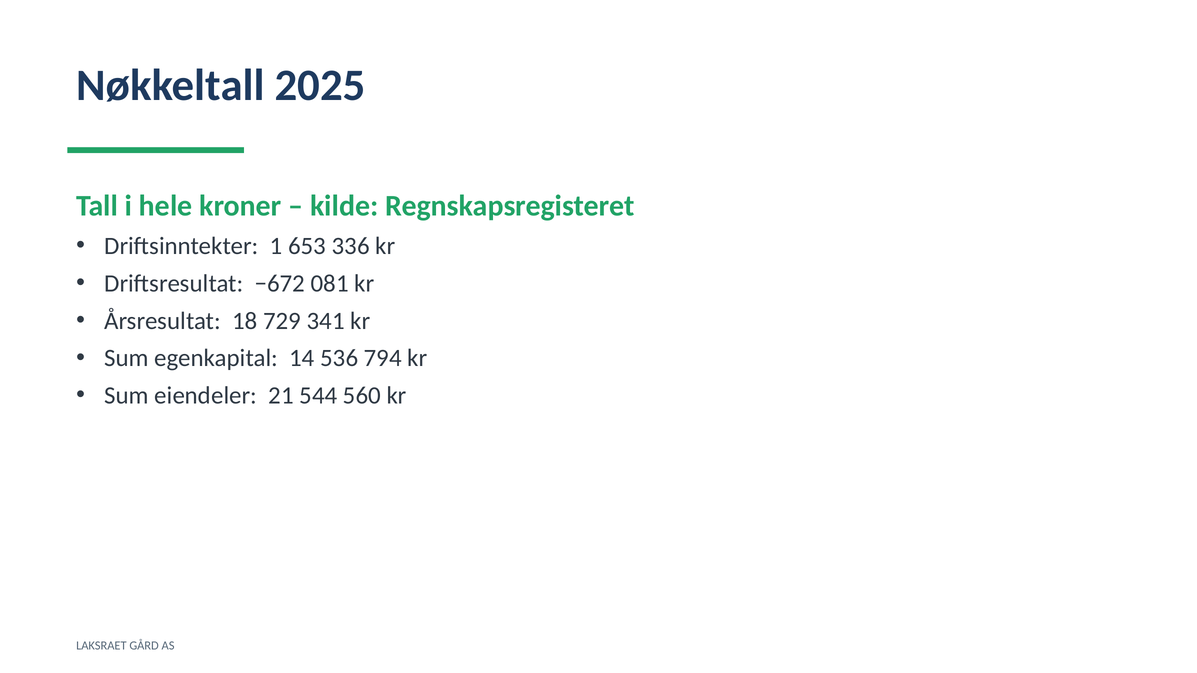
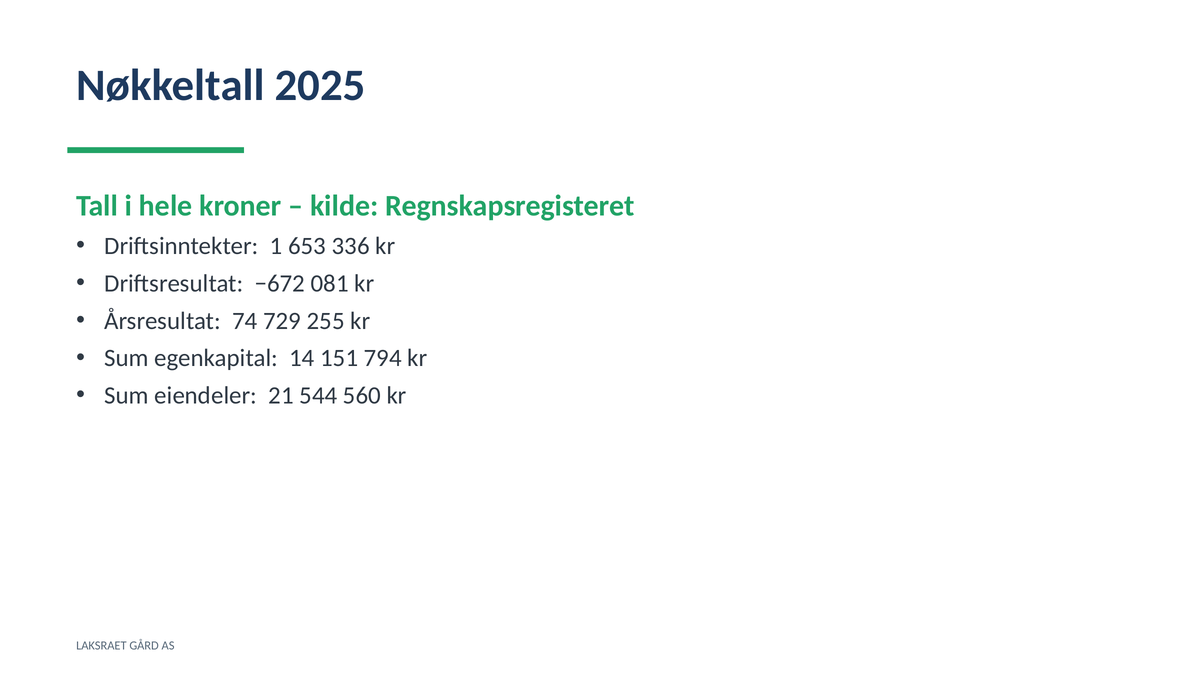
18: 18 -> 74 (245, 321)
341: 341 -> 255 (326, 321)
536: 536 -> 151 (339, 358)
